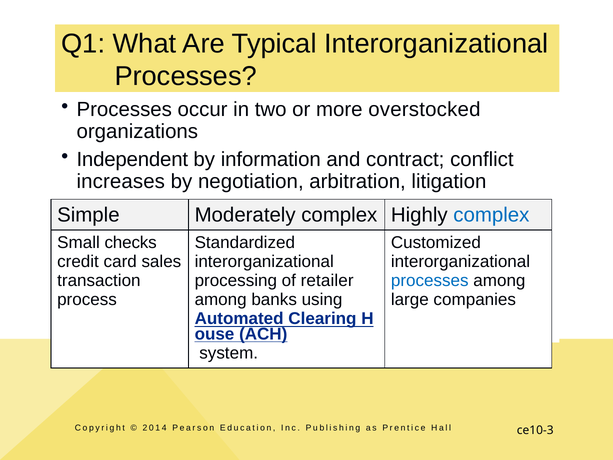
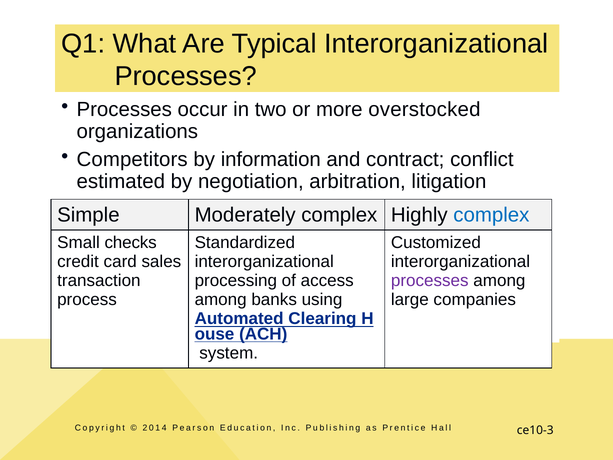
Independent: Independent -> Competitors (132, 159)
increases: increases -> estimated (121, 181)
retailer: retailer -> access (327, 281)
processes colour: blue -> purple (430, 281)
